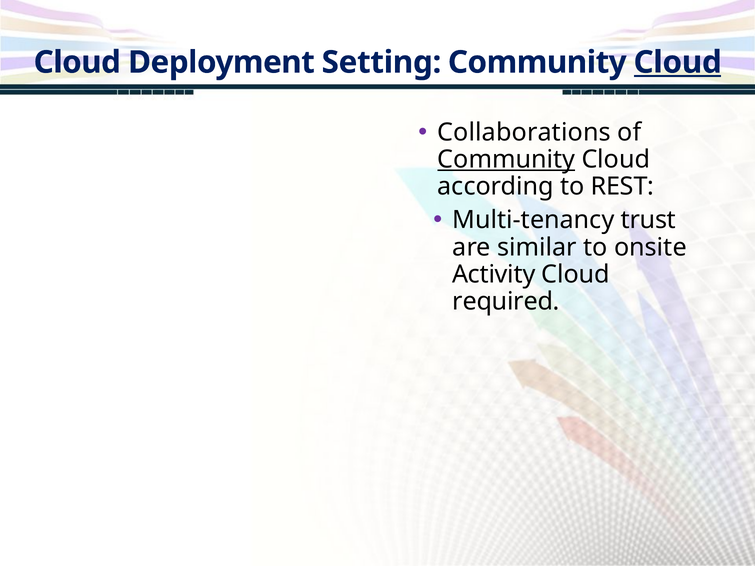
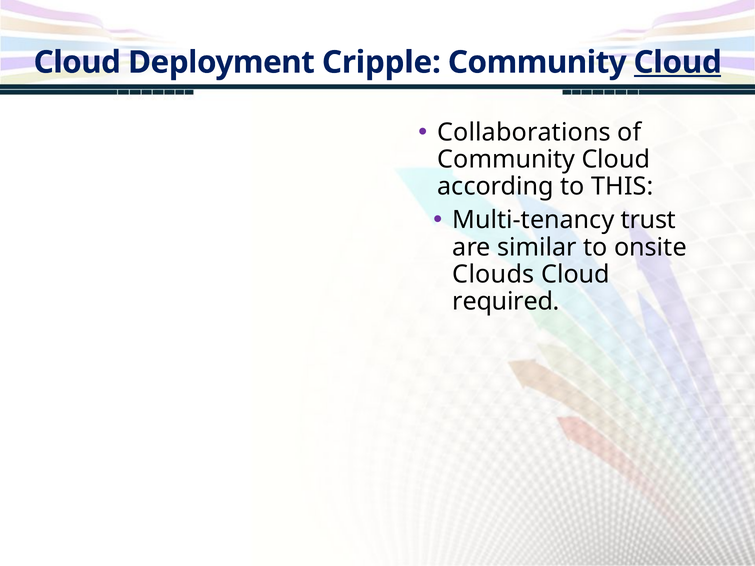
Setting: Setting -> Cripple (381, 62)
Community underline: present -> none (506, 160)
REST: REST -> THIS (622, 187)
Activity: Activity -> Clouds (493, 275)
